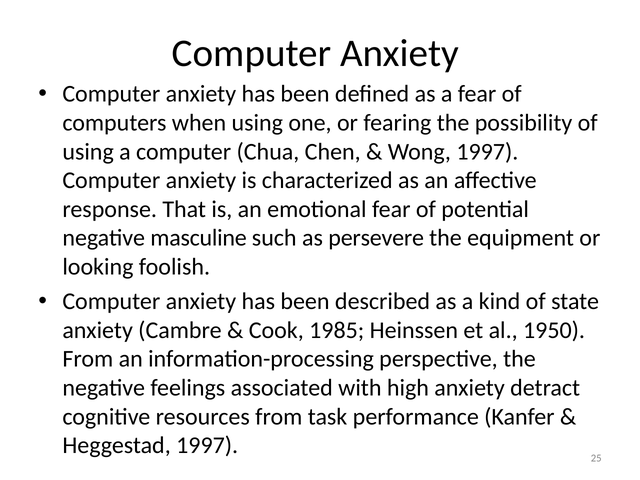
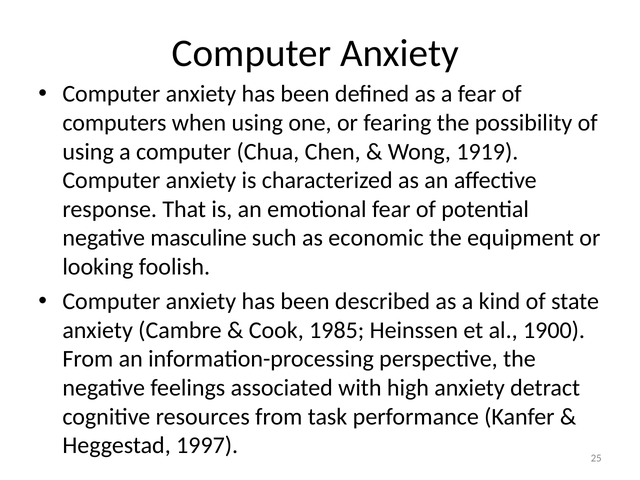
Wong 1997: 1997 -> 1919 (487, 152)
persevere: persevere -> economic (376, 238)
1950: 1950 -> 1900 (554, 330)
